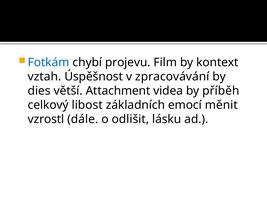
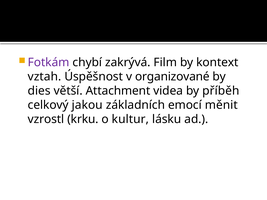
Fotkám colour: blue -> purple (49, 62)
projevu: projevu -> zakrývá (128, 62)
zpracovávání: zpracovávání -> organizované (172, 77)
libost: libost -> jakou (87, 105)
dále: dále -> krku (83, 119)
odlišit: odlišit -> kultur (130, 119)
